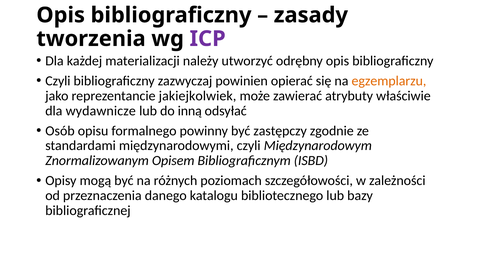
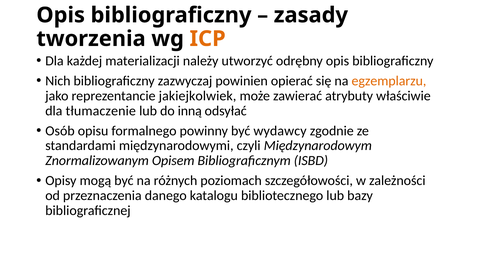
ICP colour: purple -> orange (208, 39)
Czyli: Czyli -> Nich (58, 81)
wydawnicze: wydawnicze -> tłumaczenie (101, 111)
zastępczy: zastępczy -> wydawcy (280, 131)
